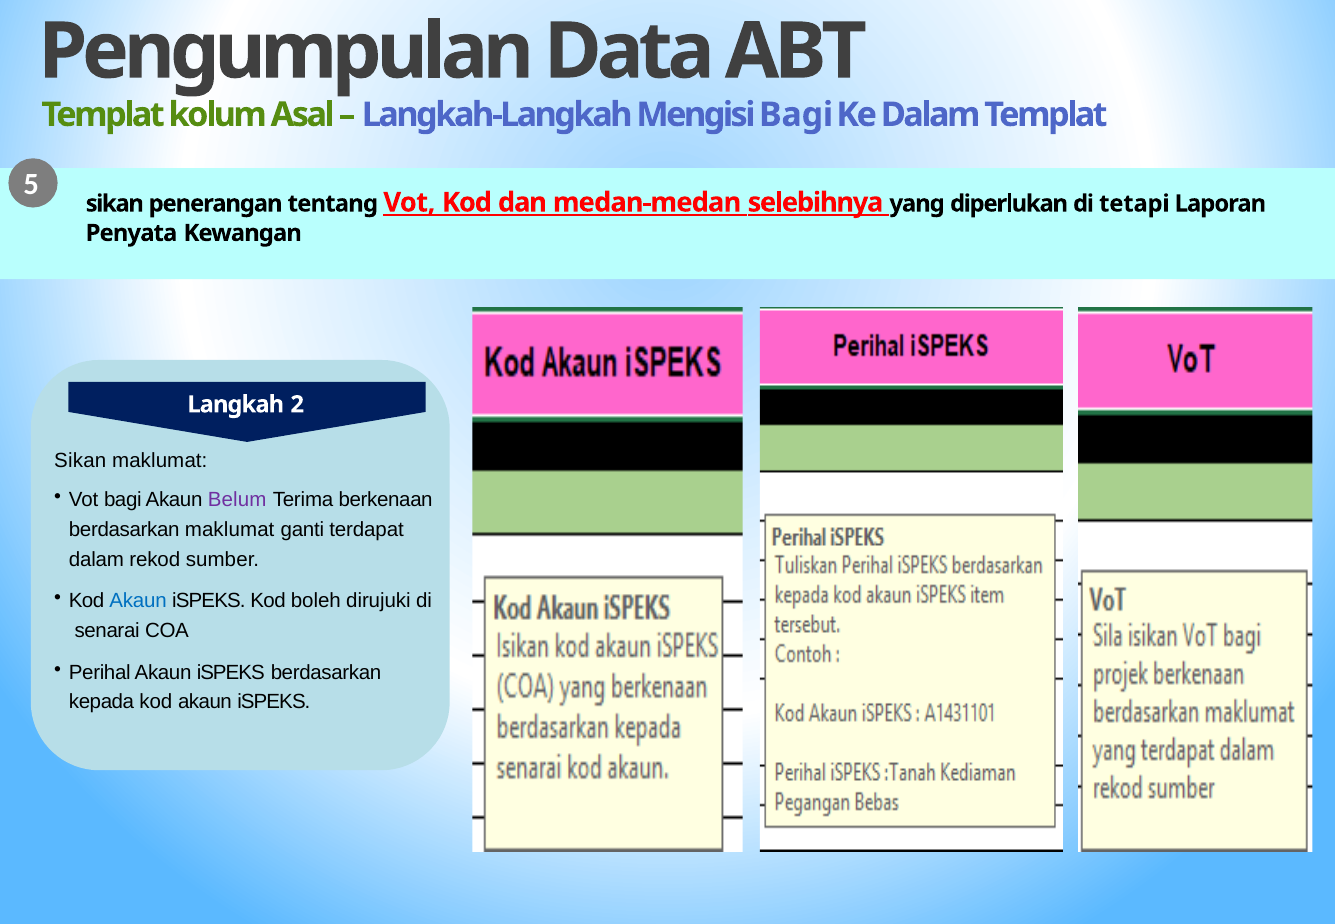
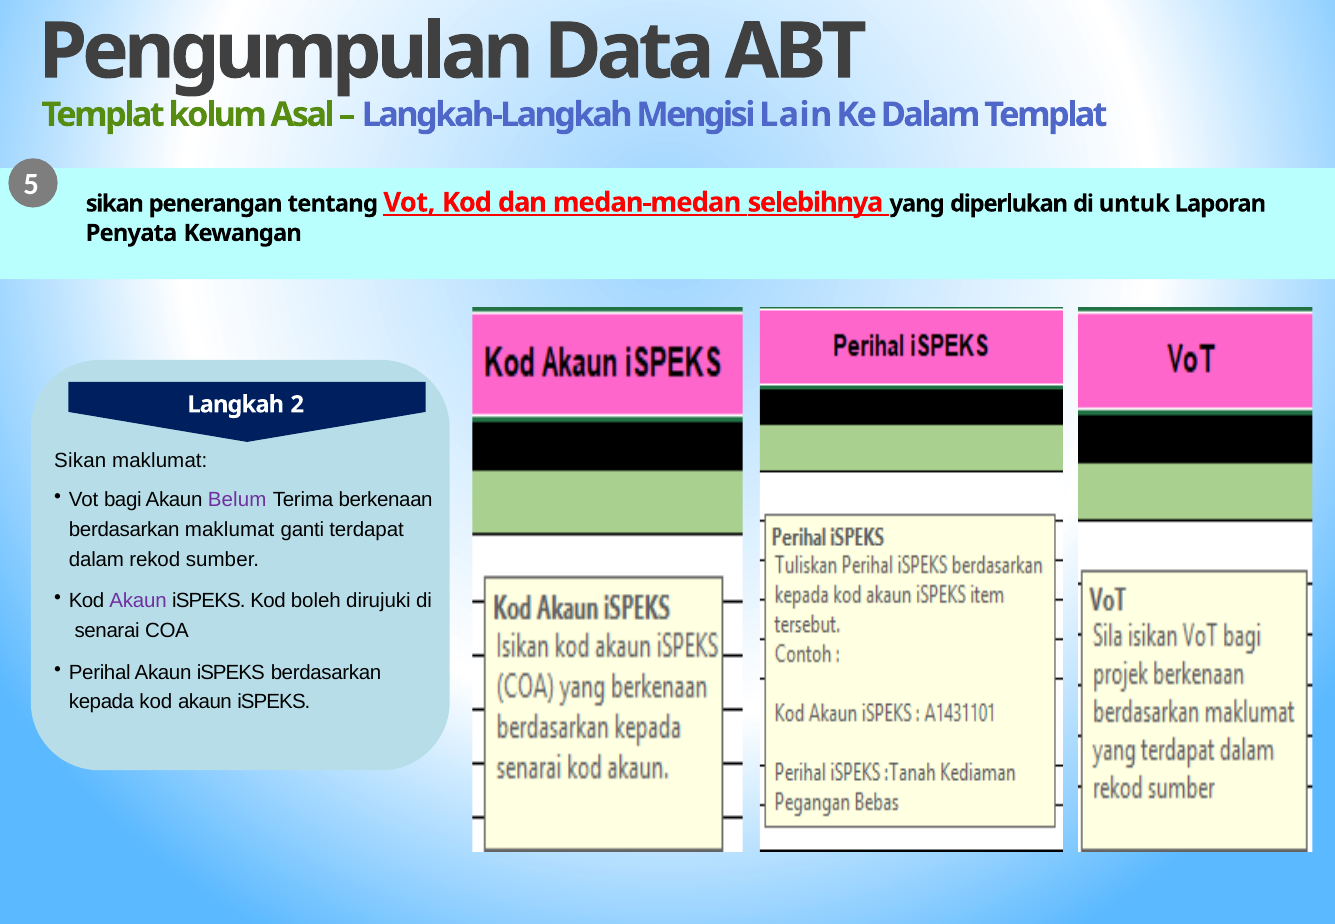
Mengisi Bagi: Bagi -> Lain (796, 115)
tetapi: tetapi -> untuk (1134, 204)
Akaun colour: blue -> purple (138, 601)
